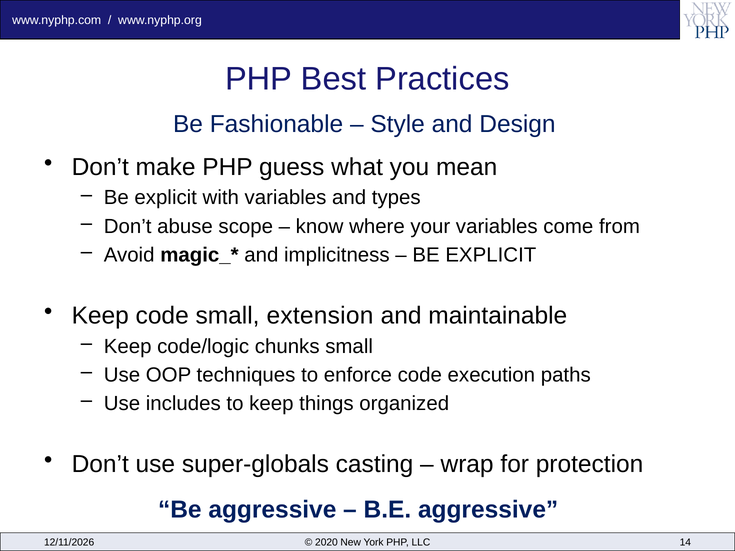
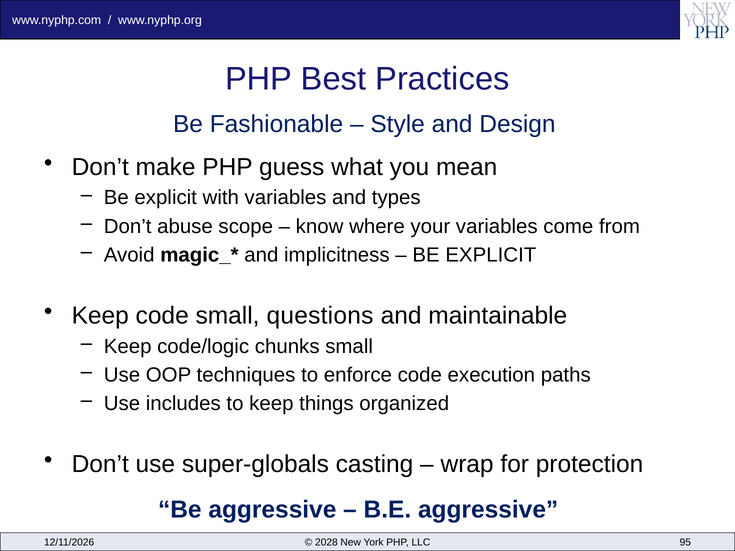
extension: extension -> questions (320, 316)
2020: 2020 -> 2028 (326, 543)
14: 14 -> 95 (685, 543)
